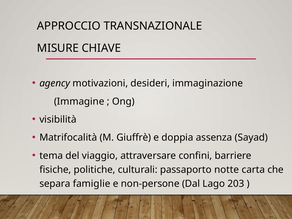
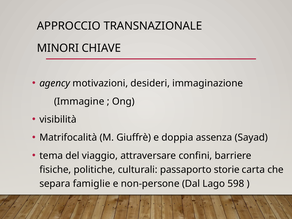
MISURE: MISURE -> MINORI (58, 48)
notte: notte -> storie (227, 170)
203: 203 -> 598 (236, 184)
